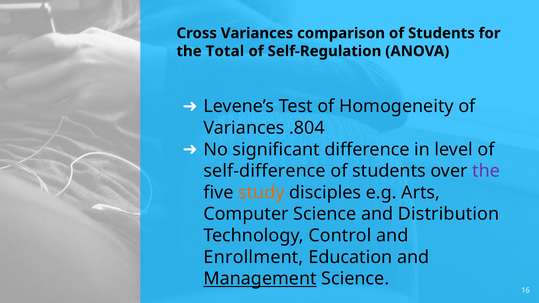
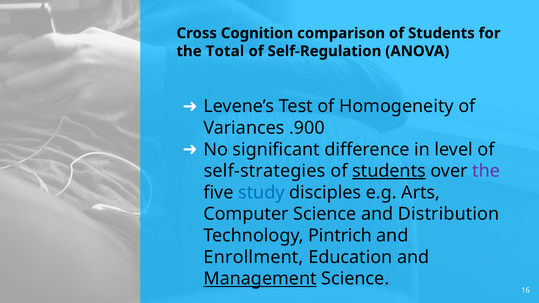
Cross Variances: Variances -> Cognition (257, 33)
.804: .804 -> .900 (307, 128)
self-difference: self-difference -> self-strategies (265, 171)
students underline: none -> present (389, 171)
study colour: orange -> blue (261, 193)
Control: Control -> Pintrich (340, 236)
